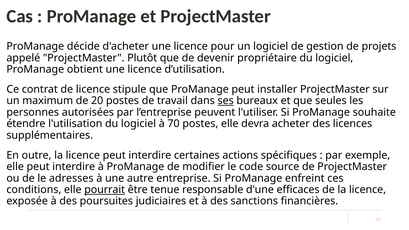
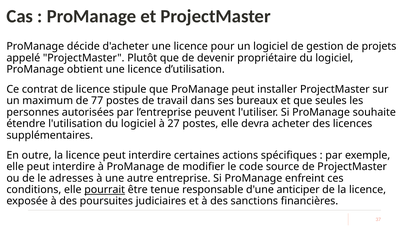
20: 20 -> 77 (97, 101)
ses underline: present -> none (226, 101)
70: 70 -> 27 (174, 124)
efficaces: efficaces -> anticiper (298, 190)
